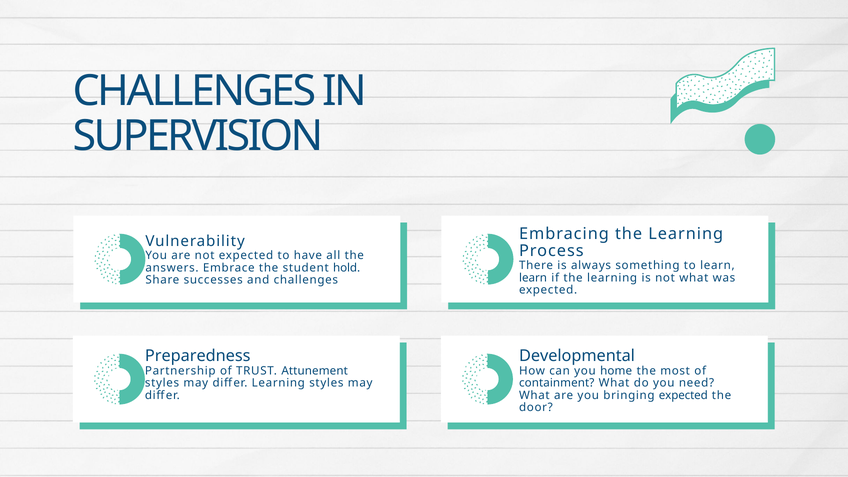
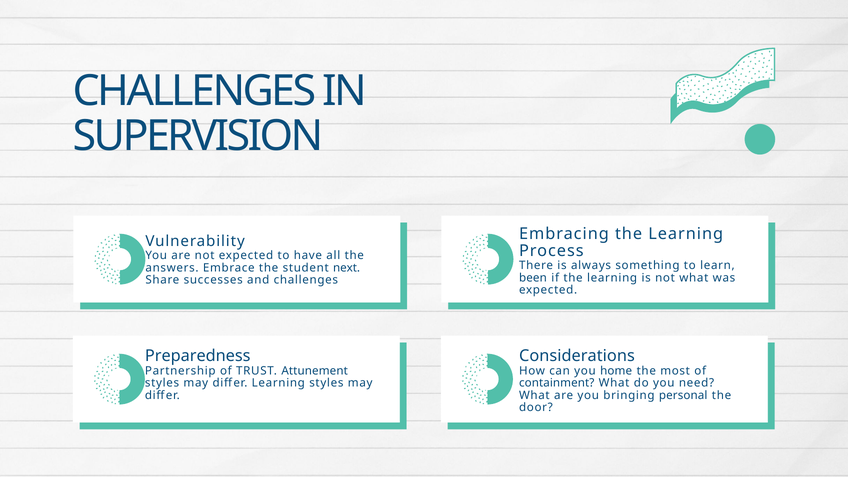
hold: hold -> next (347, 268)
learn: learn -> been (533, 278)
Developmental: Developmental -> Considerations (577, 356)
bringing expected: expected -> personal (683, 395)
